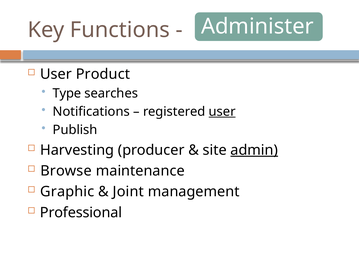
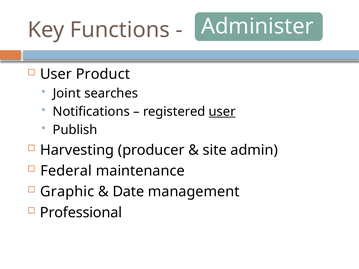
Type: Type -> Joint (67, 93)
admin underline: present -> none (254, 150)
Browse: Browse -> Federal (66, 171)
Joint: Joint -> Date (128, 192)
